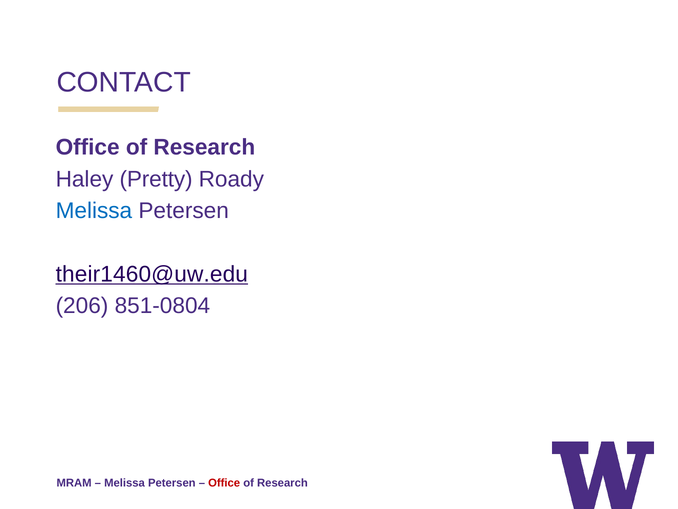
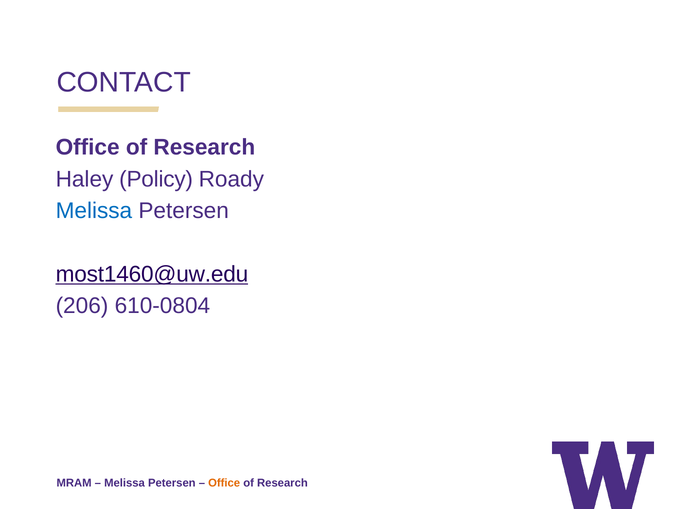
Pretty: Pretty -> Policy (156, 179)
their1460@uw.edu: their1460@uw.edu -> most1460@uw.edu (152, 274)
851-0804: 851-0804 -> 610-0804 (162, 305)
Office colour: red -> orange (224, 482)
